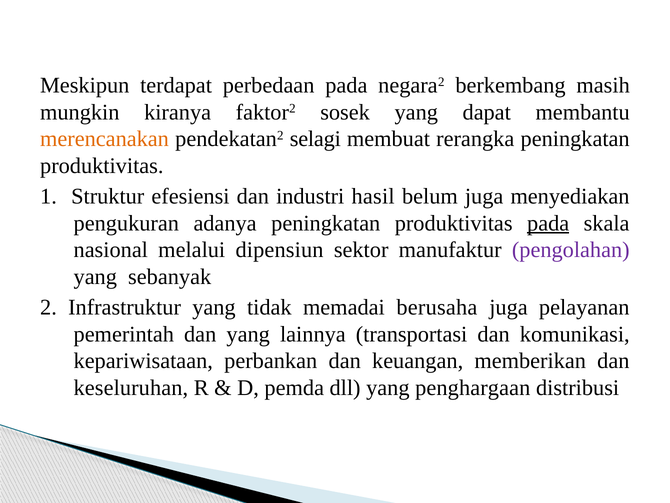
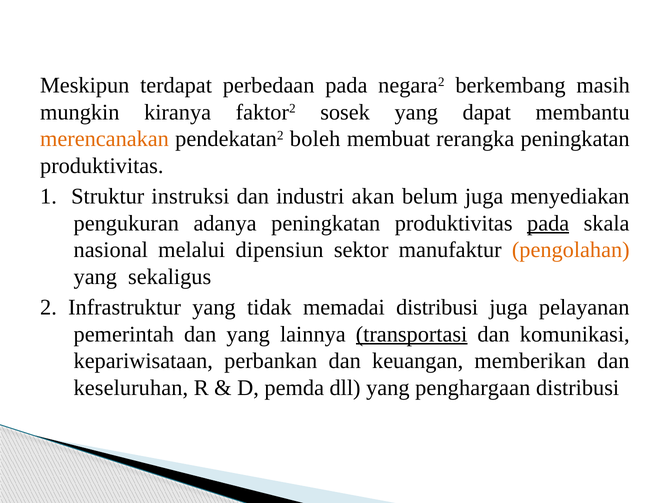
selagi: selagi -> boleh (315, 139)
efesiensi: efesiensi -> instruksi (190, 196)
hasil: hasil -> akan (373, 196)
pengolahan colour: purple -> orange (571, 250)
sebanyak: sebanyak -> sekaligus (170, 277)
memadai berusaha: berusaha -> distribusi (437, 307)
transportasi underline: none -> present (412, 334)
